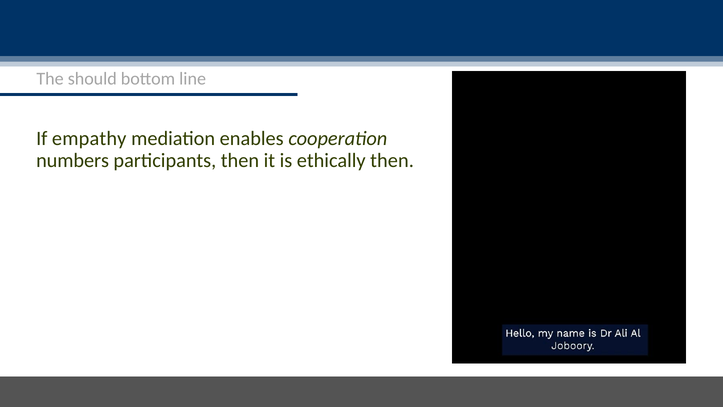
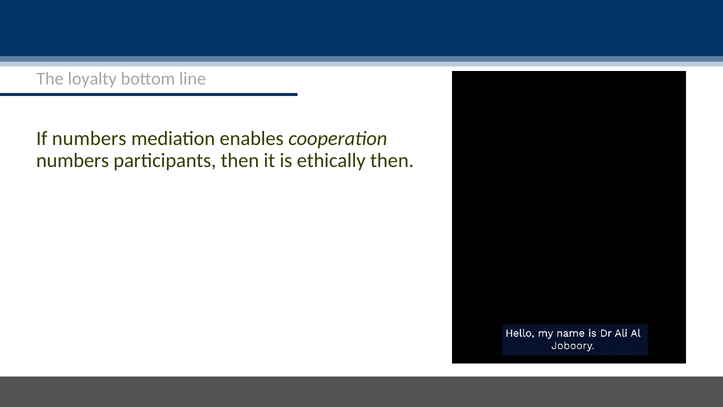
should: should -> loyalty (92, 78)
If empathy: empathy -> numbers (89, 138)
